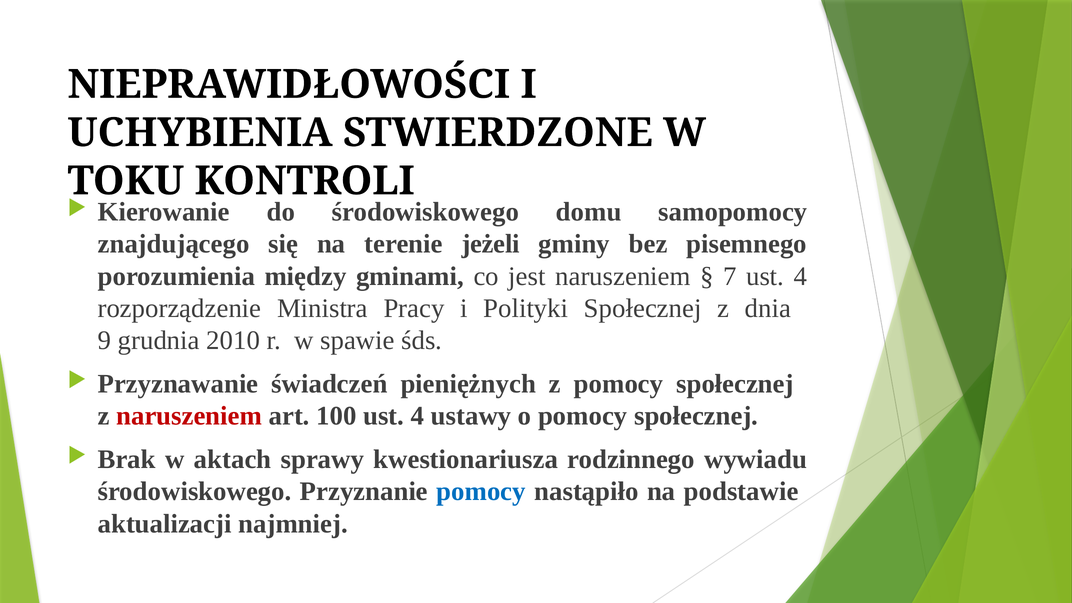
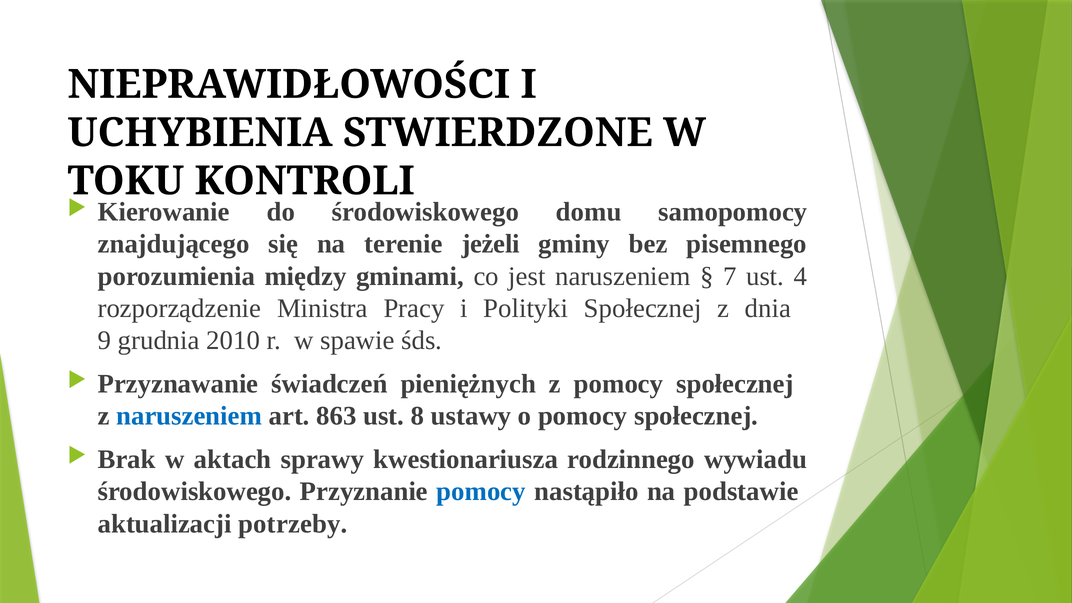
naruszeniem colour: red -> blue (189, 416)
100: 100 -> 863 (336, 416)
4: 4 -> 8 (418, 416)
najmniej: najmniej -> potrzeby (293, 524)
